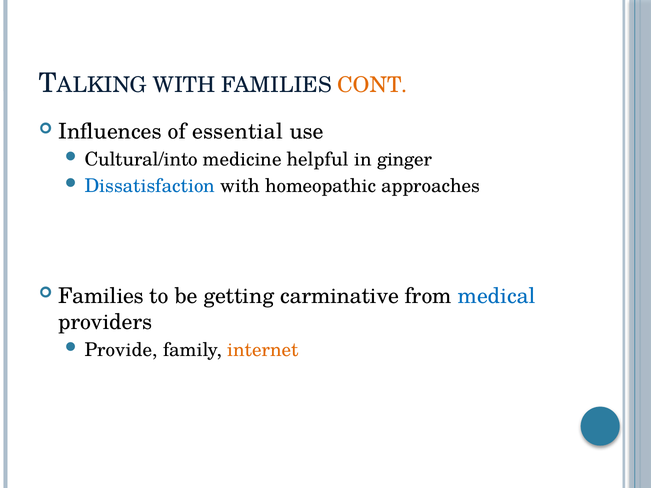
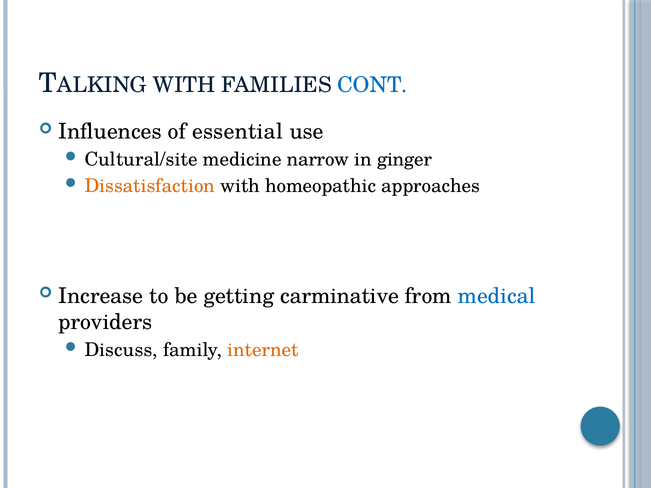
CONT colour: orange -> blue (372, 85)
Cultural/into: Cultural/into -> Cultural/site (141, 160)
helpful: helpful -> narrow (318, 160)
Dissatisfaction colour: blue -> orange (150, 186)
Families: Families -> Increase (101, 296)
Provide: Provide -> Discuss (121, 350)
